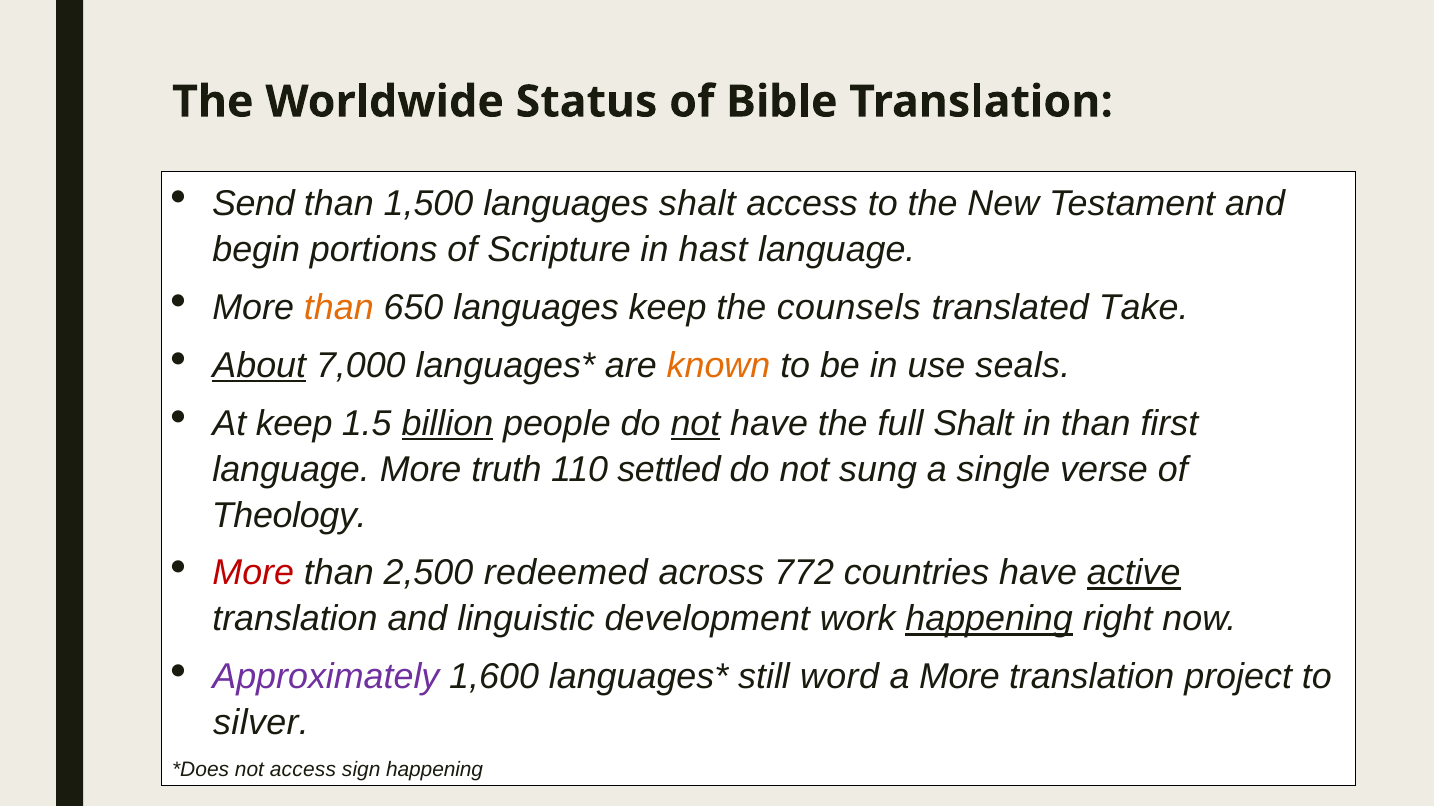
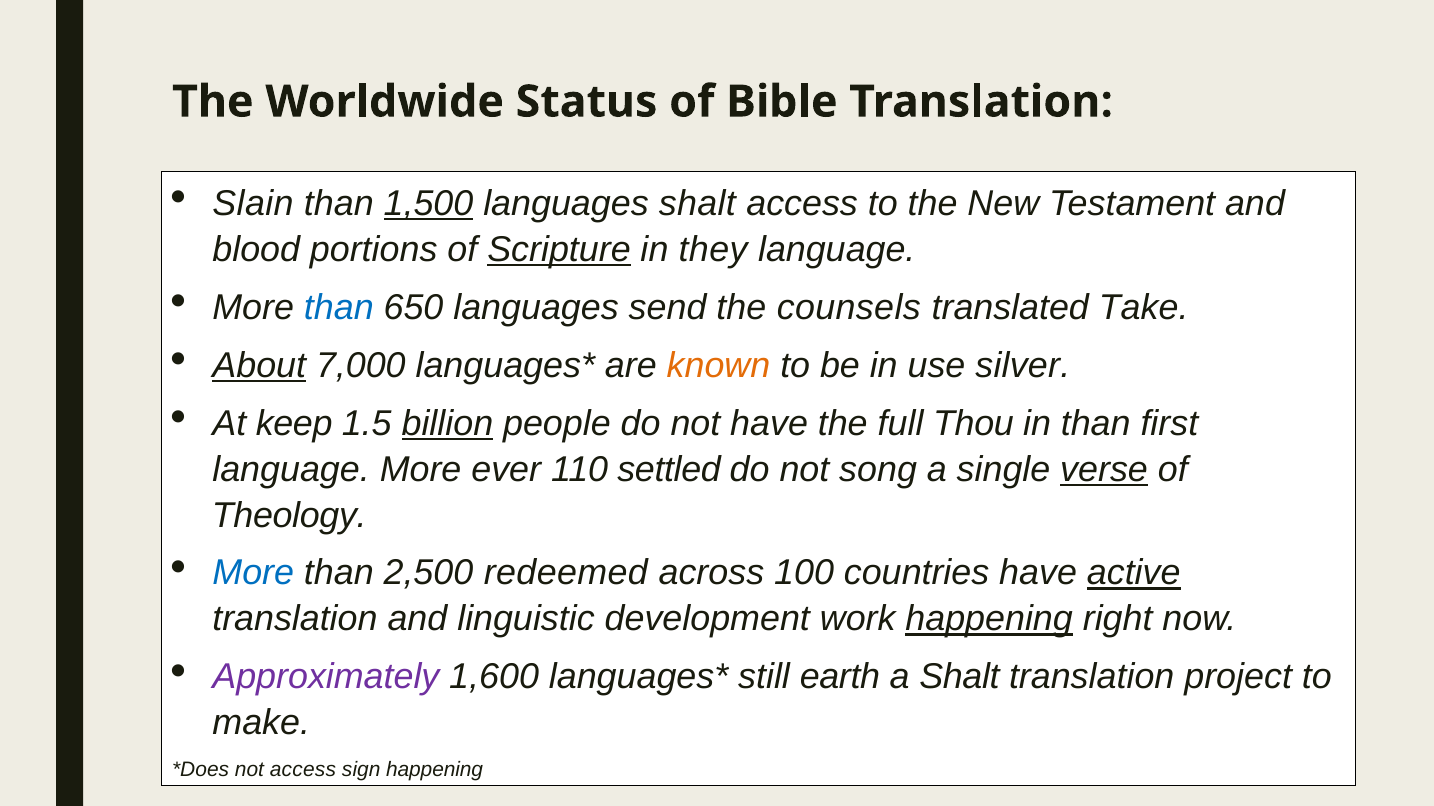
Send: Send -> Slain (253, 204)
1,500 underline: none -> present (429, 204)
begin: begin -> blood (256, 250)
Scripture underline: none -> present (559, 250)
hast: hast -> they (713, 250)
than colour: orange -> blue (339, 308)
languages keep: keep -> send (668, 308)
seals: seals -> silver (1023, 366)
not underline: present -> none (695, 424)
full Shalt: Shalt -> Thou (973, 424)
truth: truth -> ever (506, 470)
sung: sung -> song (878, 470)
verse underline: none -> present (1104, 470)
More colour: red -> blue (253, 574)
772: 772 -> 100 (804, 574)
word: word -> earth (840, 678)
a More: More -> Shalt (959, 678)
silver: silver -> make (261, 724)
